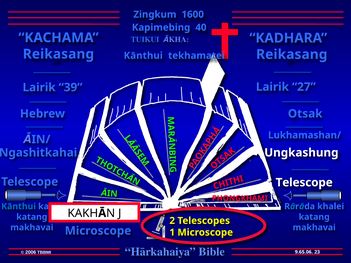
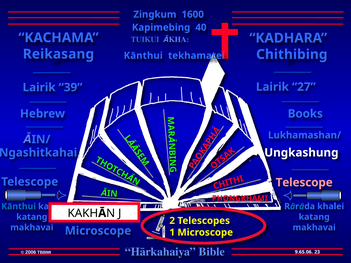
Reikasang: Reikasang -> Chithibing (292, 54)
Otsak: Otsak -> Books (305, 114)
Telescope colour: white -> pink (304, 183)
